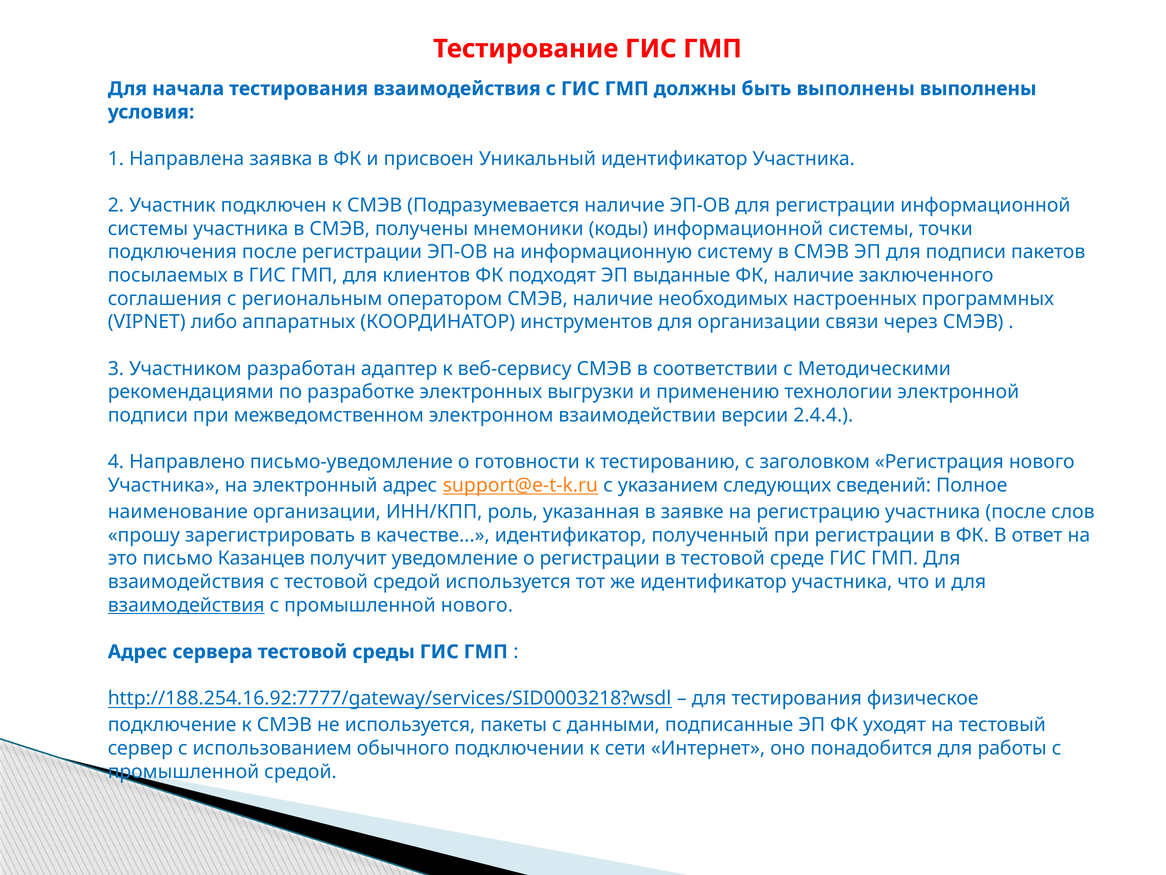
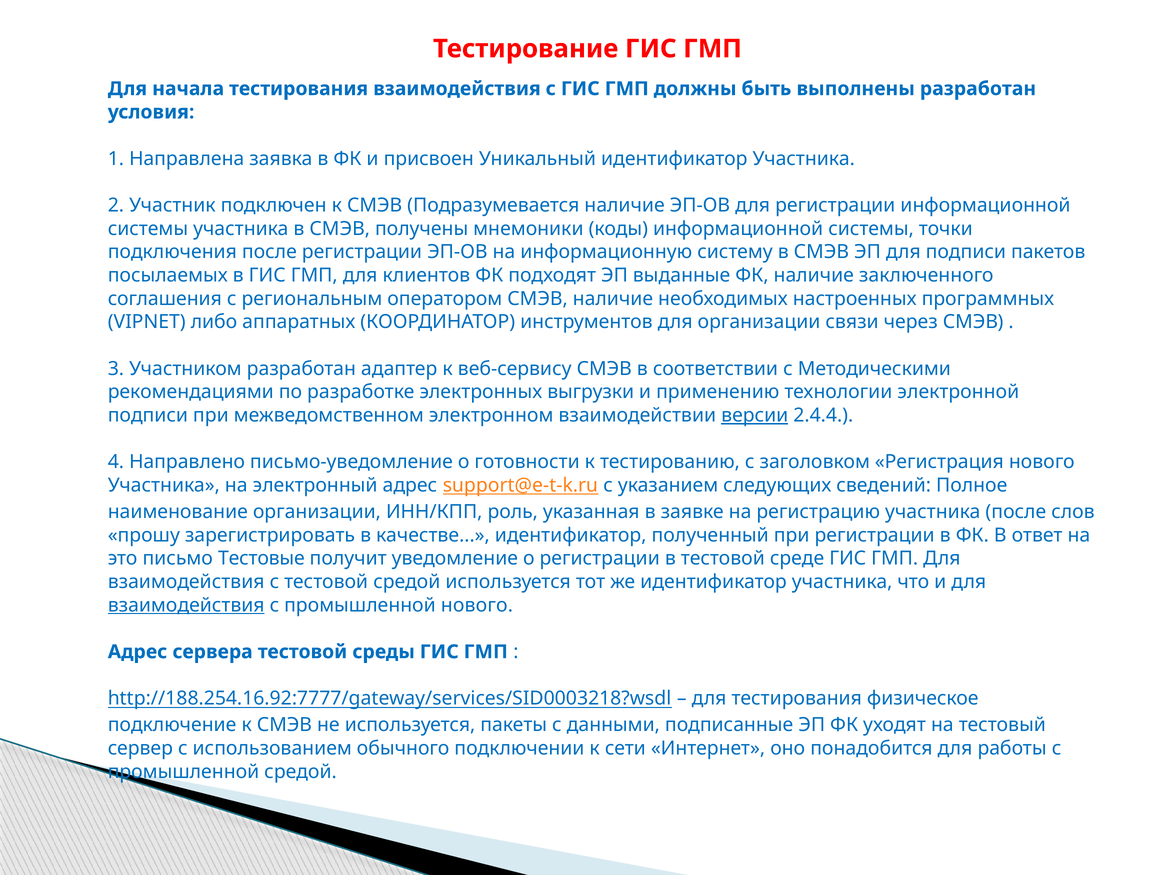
выполнены выполнены: выполнены -> разработан (978, 89)
версии underline: none -> present (755, 415)
Казанцев: Казанцев -> Тестовые (261, 558)
